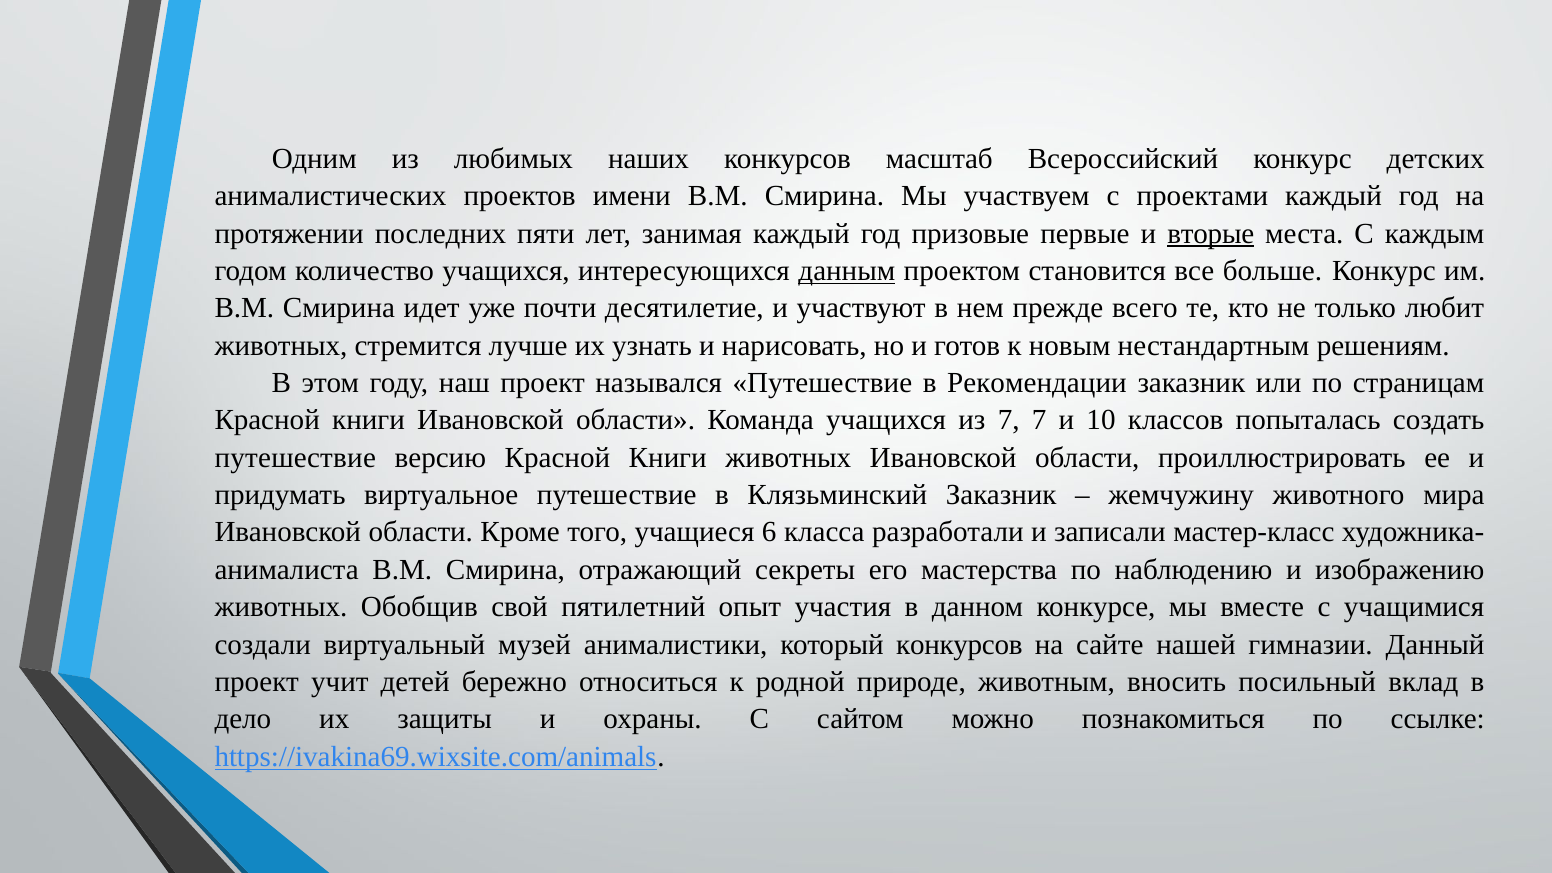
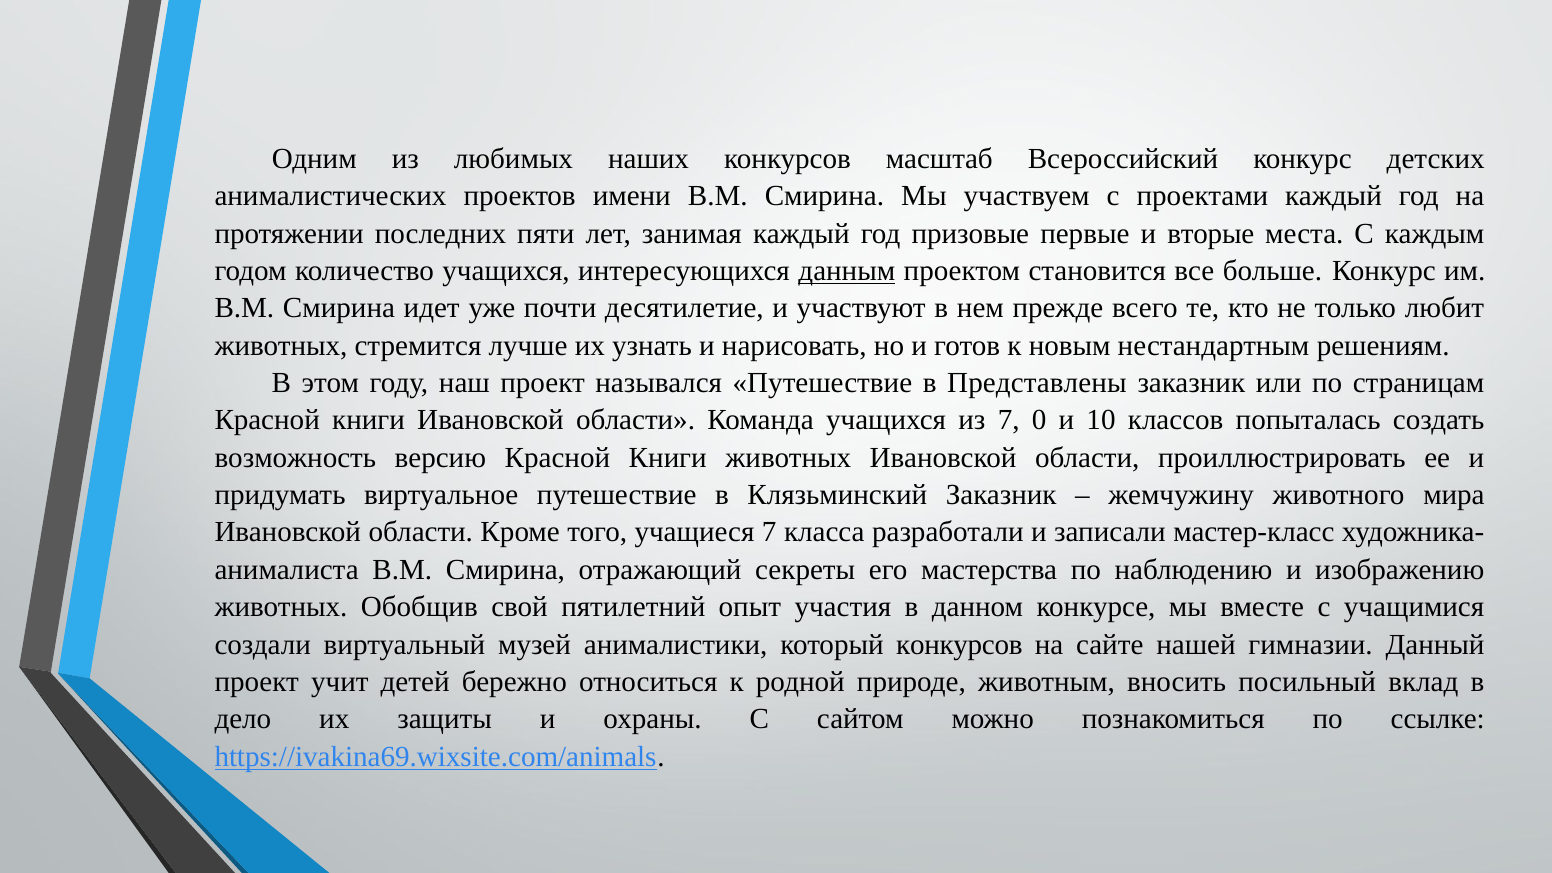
вторые underline: present -> none (1211, 234)
Рекомендации: Рекомендации -> Представлены (1037, 383)
7 7: 7 -> 0 (1039, 420)
путешествие: путешествие -> возможность (295, 458)
учащиеся 6: 6 -> 7 (769, 532)
